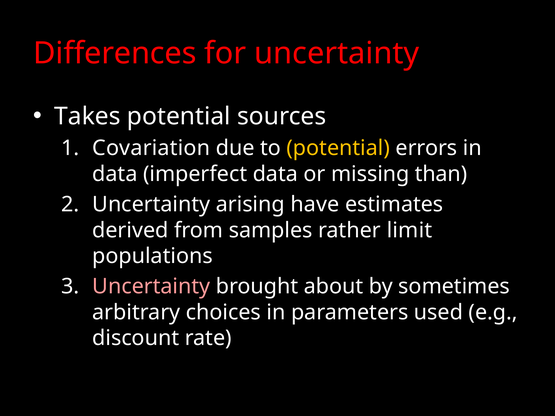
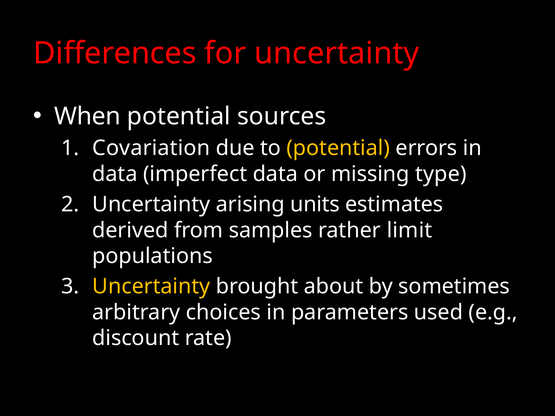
Takes: Takes -> When (87, 116)
than: than -> type (441, 174)
have: have -> units (315, 204)
Uncertainty colour: pink -> yellow (151, 287)
